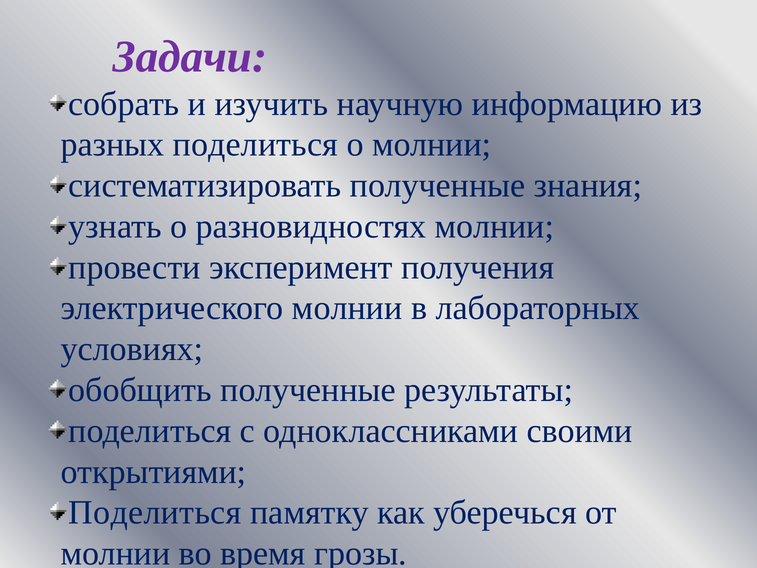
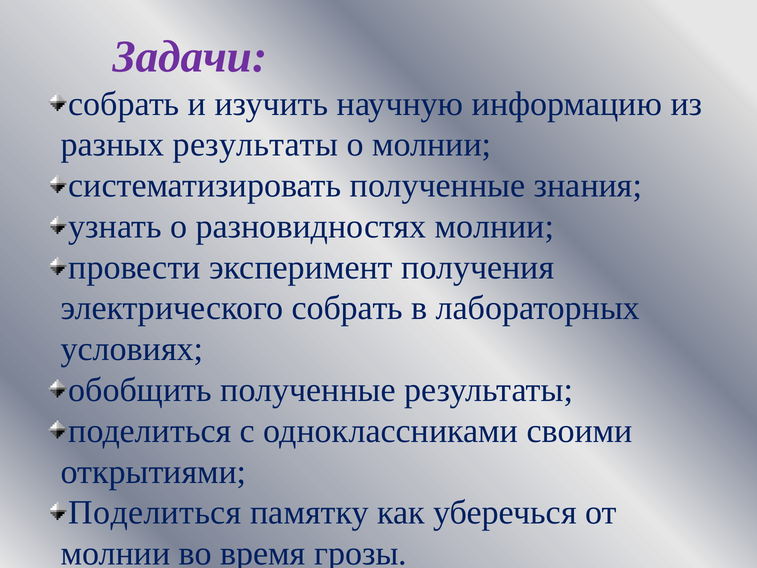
разных поделиться: поделиться -> результаты (255, 145)
электрического молнии: молнии -> собрать (347, 308)
